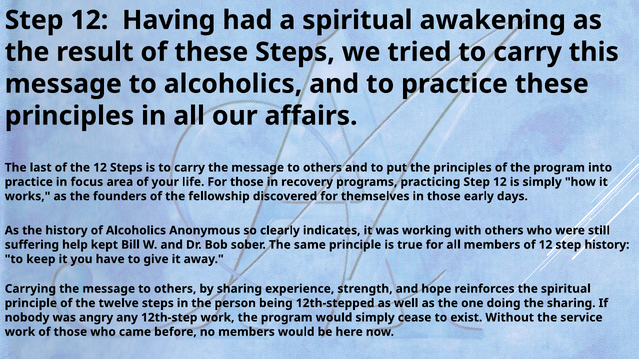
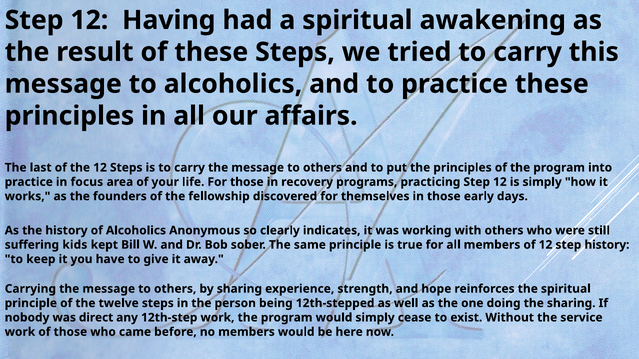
help: help -> kids (75, 245)
angry: angry -> direct (96, 318)
